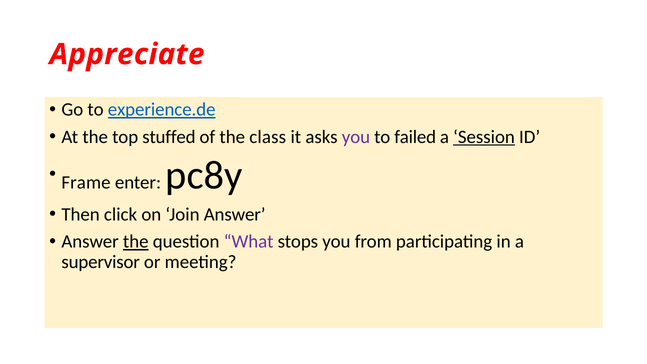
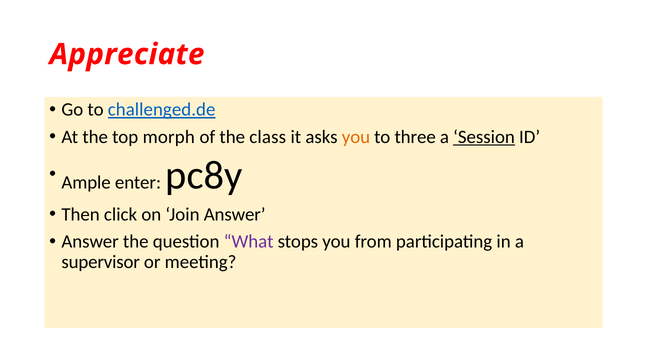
experience.de: experience.de -> challenged.de (162, 110)
stuffed: stuffed -> morph (169, 137)
you colour: purple -> orange (356, 137)
failed: failed -> three (415, 137)
Frame: Frame -> Ample (86, 183)
the underline: present -> none (136, 242)
